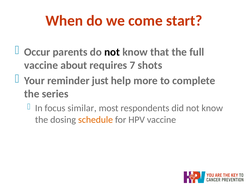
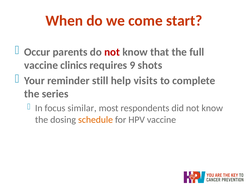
not colour: black -> red (112, 52)
about: about -> clinics (74, 65)
7: 7 -> 9 (132, 65)
just: just -> still (100, 81)
more: more -> visits (146, 81)
